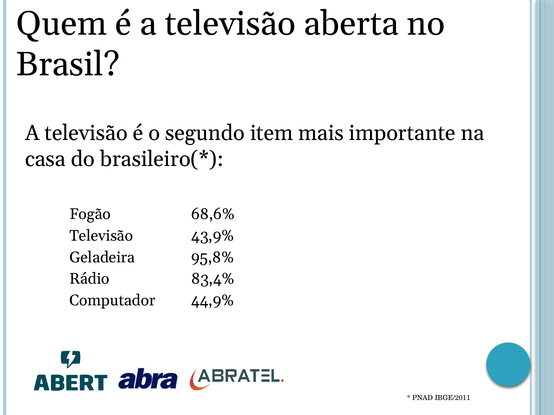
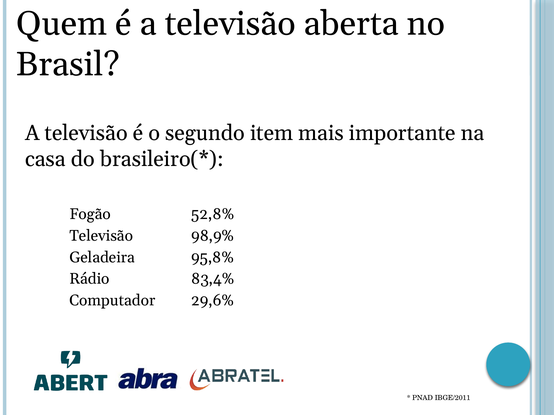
68,6%: 68,6% -> 52,8% (213, 214)
43,9%: 43,9% -> 98,9% (213, 236)
44,9%: 44,9% -> 29,6% (213, 301)
